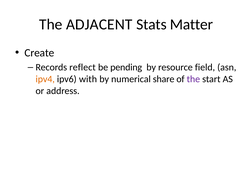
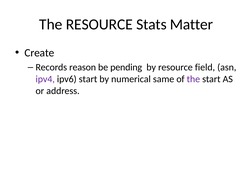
The ADJACENT: ADJACENT -> RESOURCE (99, 24)
reflect: reflect -> reason (83, 67)
ipv4 colour: orange -> purple (45, 79)
ipv6 with: with -> start (88, 79)
share: share -> same (164, 79)
